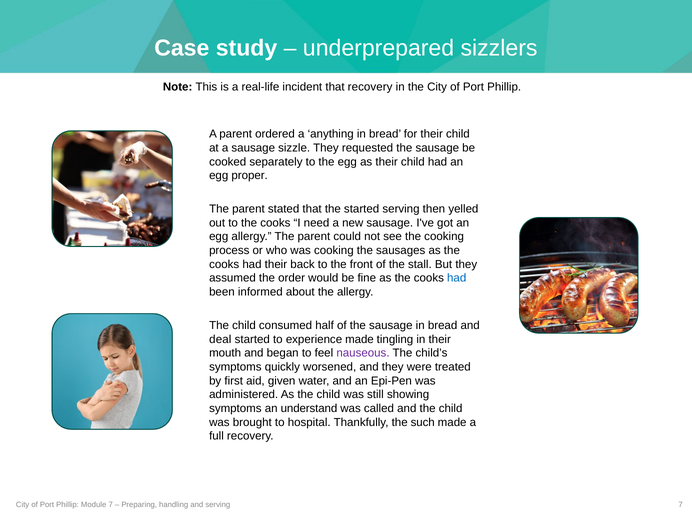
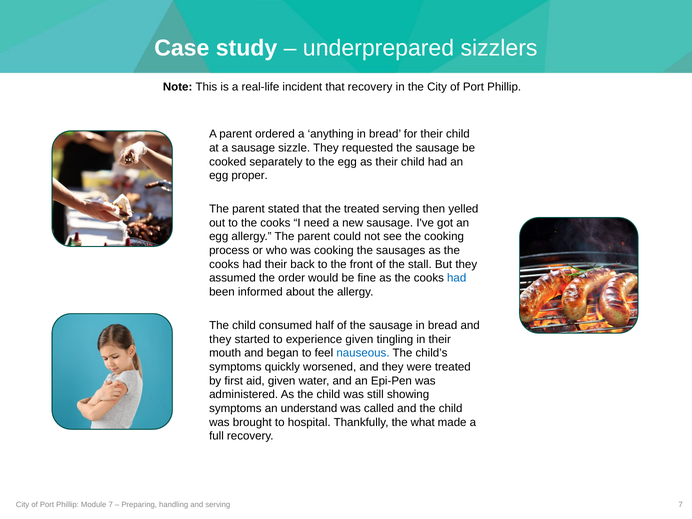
the started: started -> treated (362, 209)
deal: deal -> they (220, 339)
experience made: made -> given (359, 339)
nauseous colour: purple -> blue (363, 353)
such: such -> what (423, 422)
